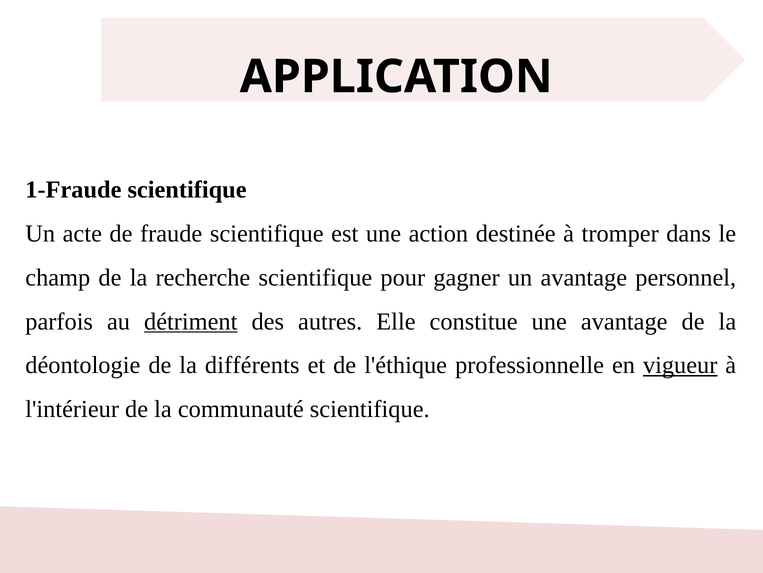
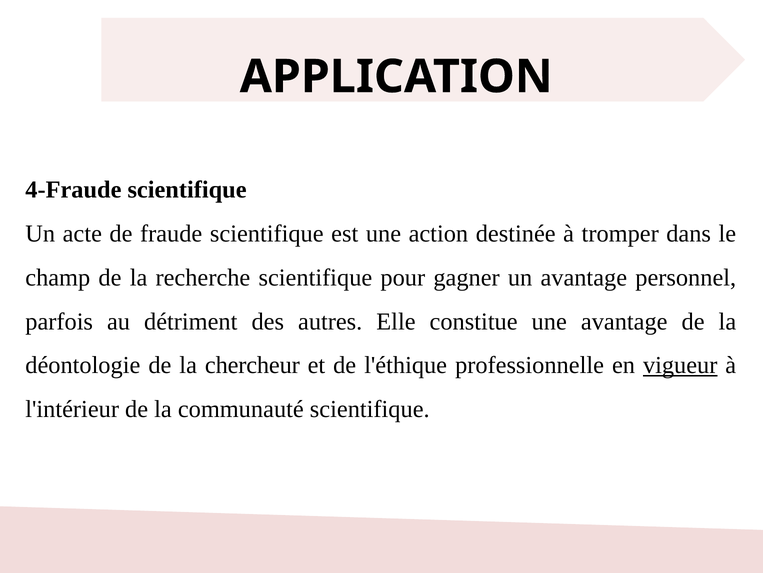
1-Fraude: 1-Fraude -> 4-Fraude (73, 190)
détriment underline: present -> none (191, 321)
différents: différents -> chercheur (252, 365)
